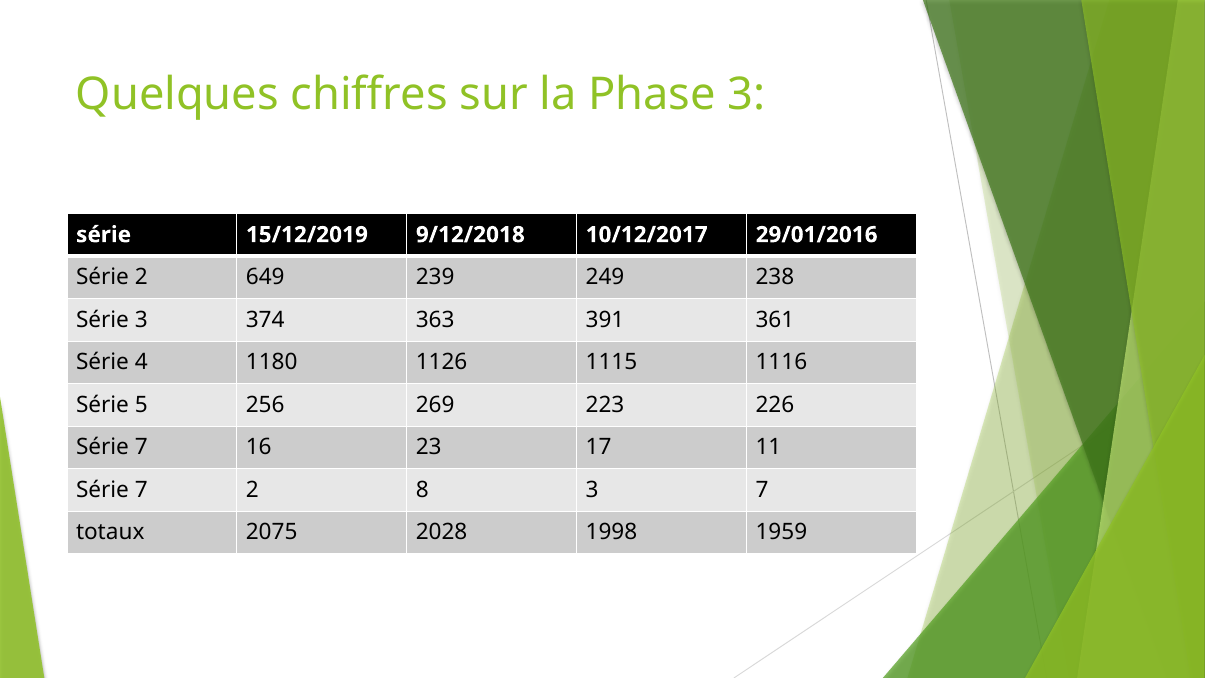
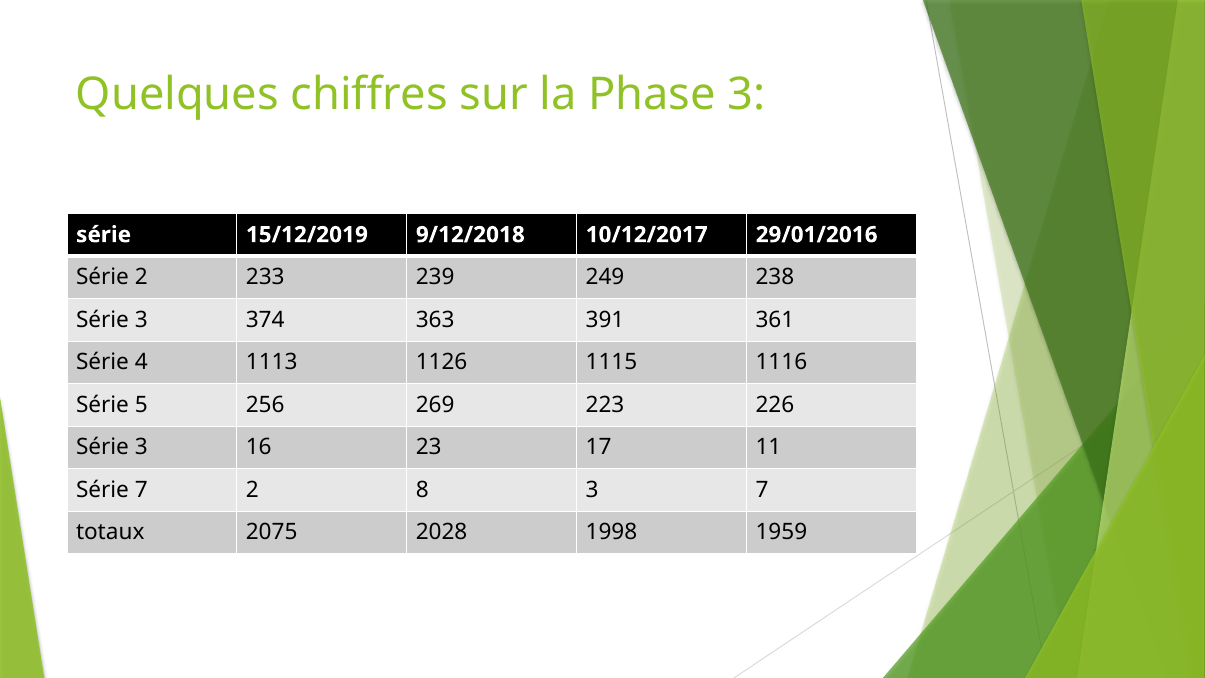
649: 649 -> 233 (265, 277)
1180: 1180 -> 1113 (272, 362)
7: 7 -> 3 (141, 447)
